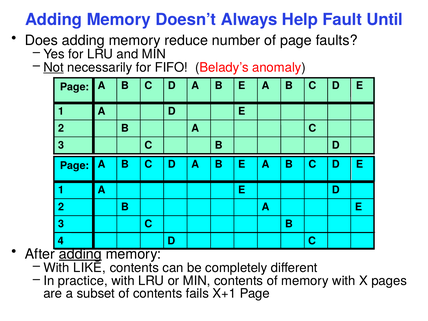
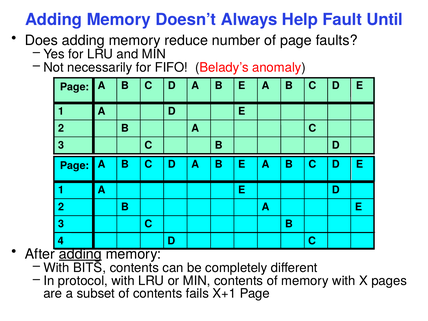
Not underline: present -> none (54, 67)
LIKE: LIKE -> BITS (90, 268)
practice: practice -> protocol (83, 281)
